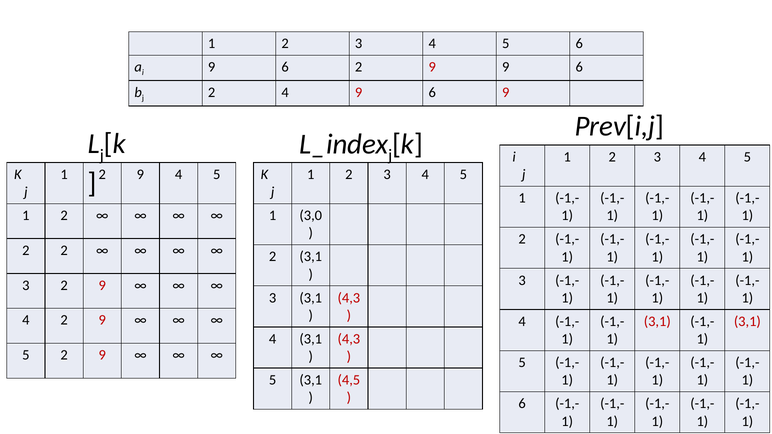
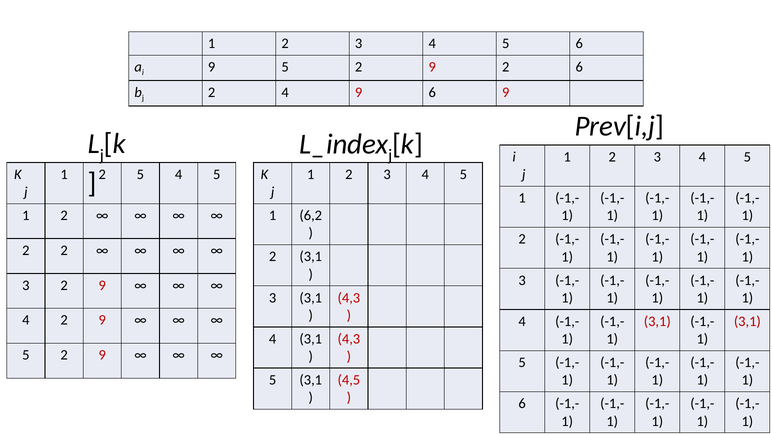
i 9 6: 6 -> 5 (285, 67)
9 9: 9 -> 2 (506, 67)
1 2 9: 9 -> 5 (140, 174)
3,0: 3,0 -> 6,2 (311, 216)
